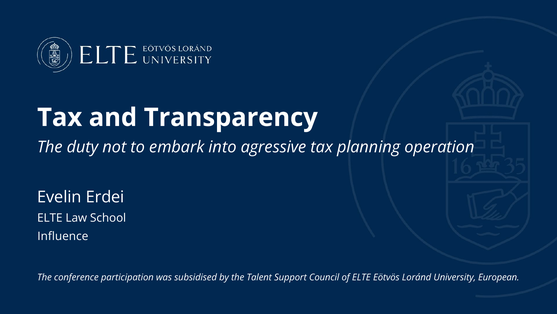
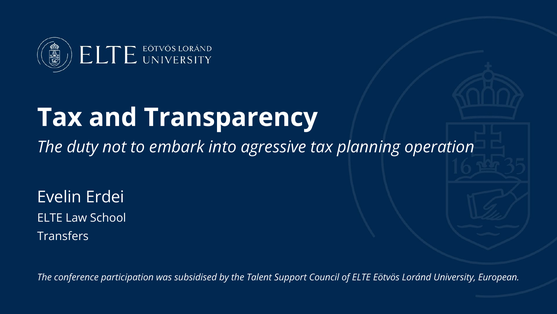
Influence: Influence -> Transfers (63, 236)
